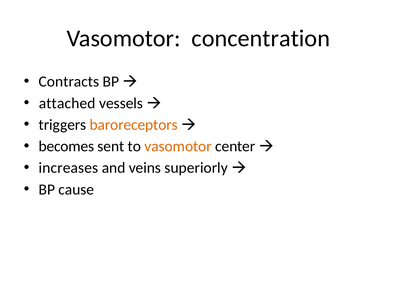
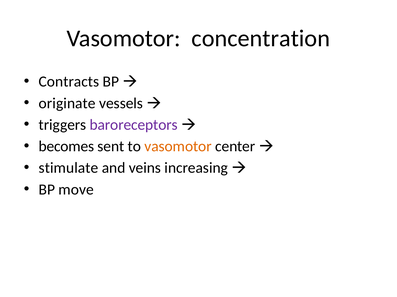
attached: attached -> originate (67, 103)
baroreceptors colour: orange -> purple (134, 125)
increases: increases -> stimulate (69, 168)
superiorly: superiorly -> increasing (196, 168)
cause: cause -> move (76, 190)
